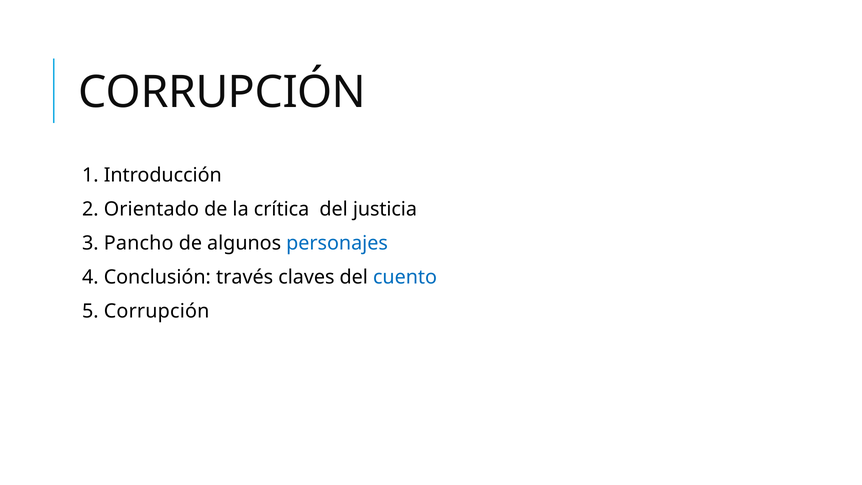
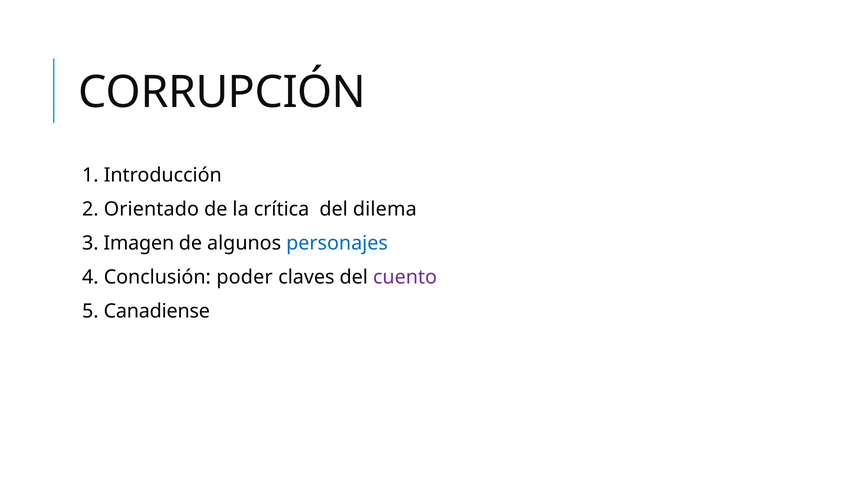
justicia: justicia -> dilema (385, 209)
Pancho: Pancho -> Imagen (139, 243)
través: través -> poder (245, 277)
cuento colour: blue -> purple (405, 277)
5 Corrupción: Corrupción -> Canadiense (157, 311)
